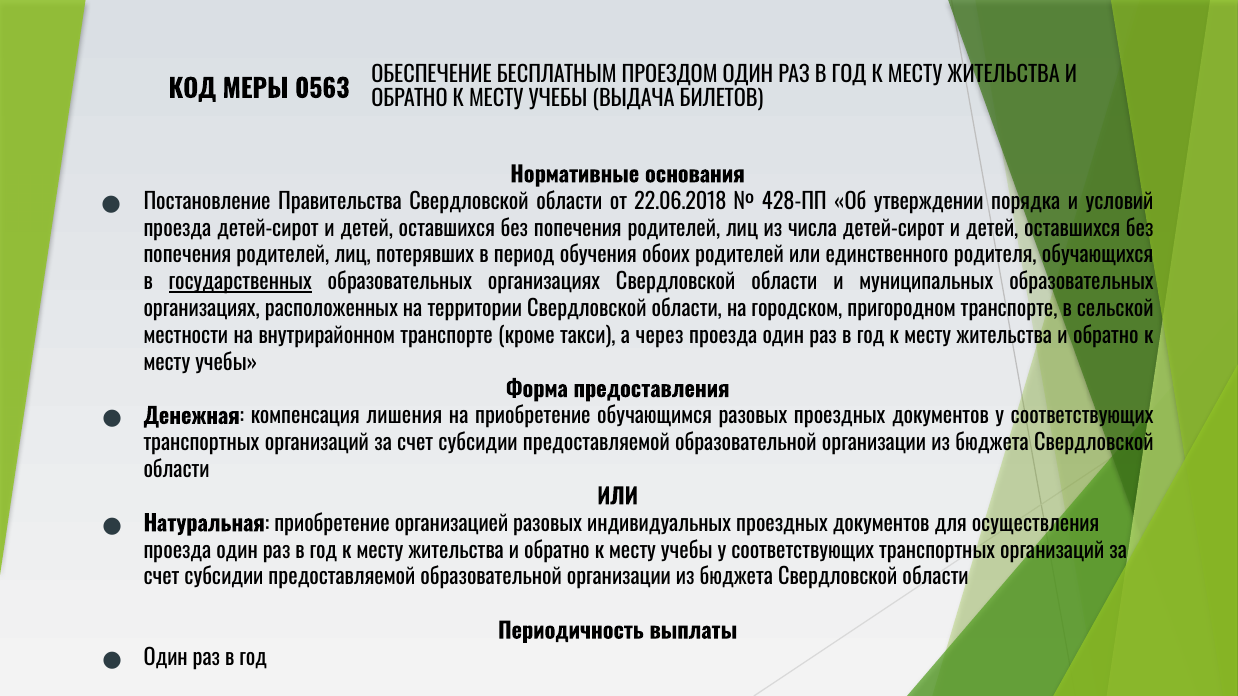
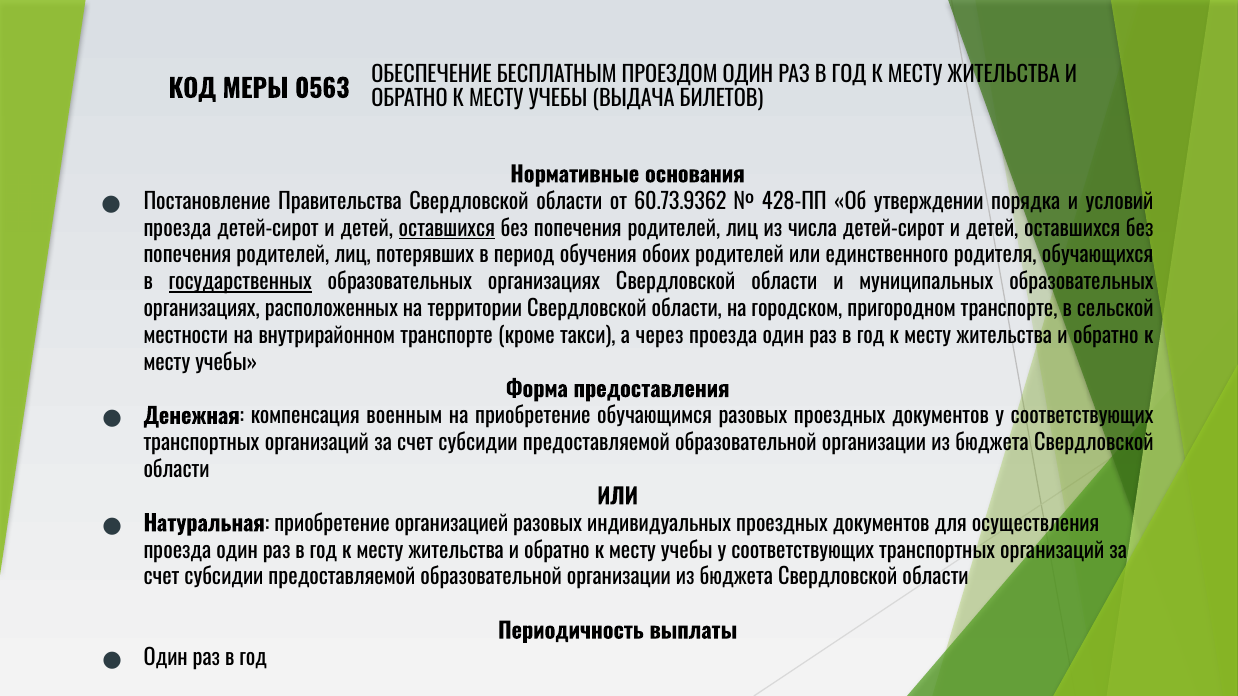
22.06.2018: 22.06.2018 -> 60.73.9362 (680, 202)
оставшихся underline: none -> present (447, 229)
лишения: лишения -> военным (404, 417)
